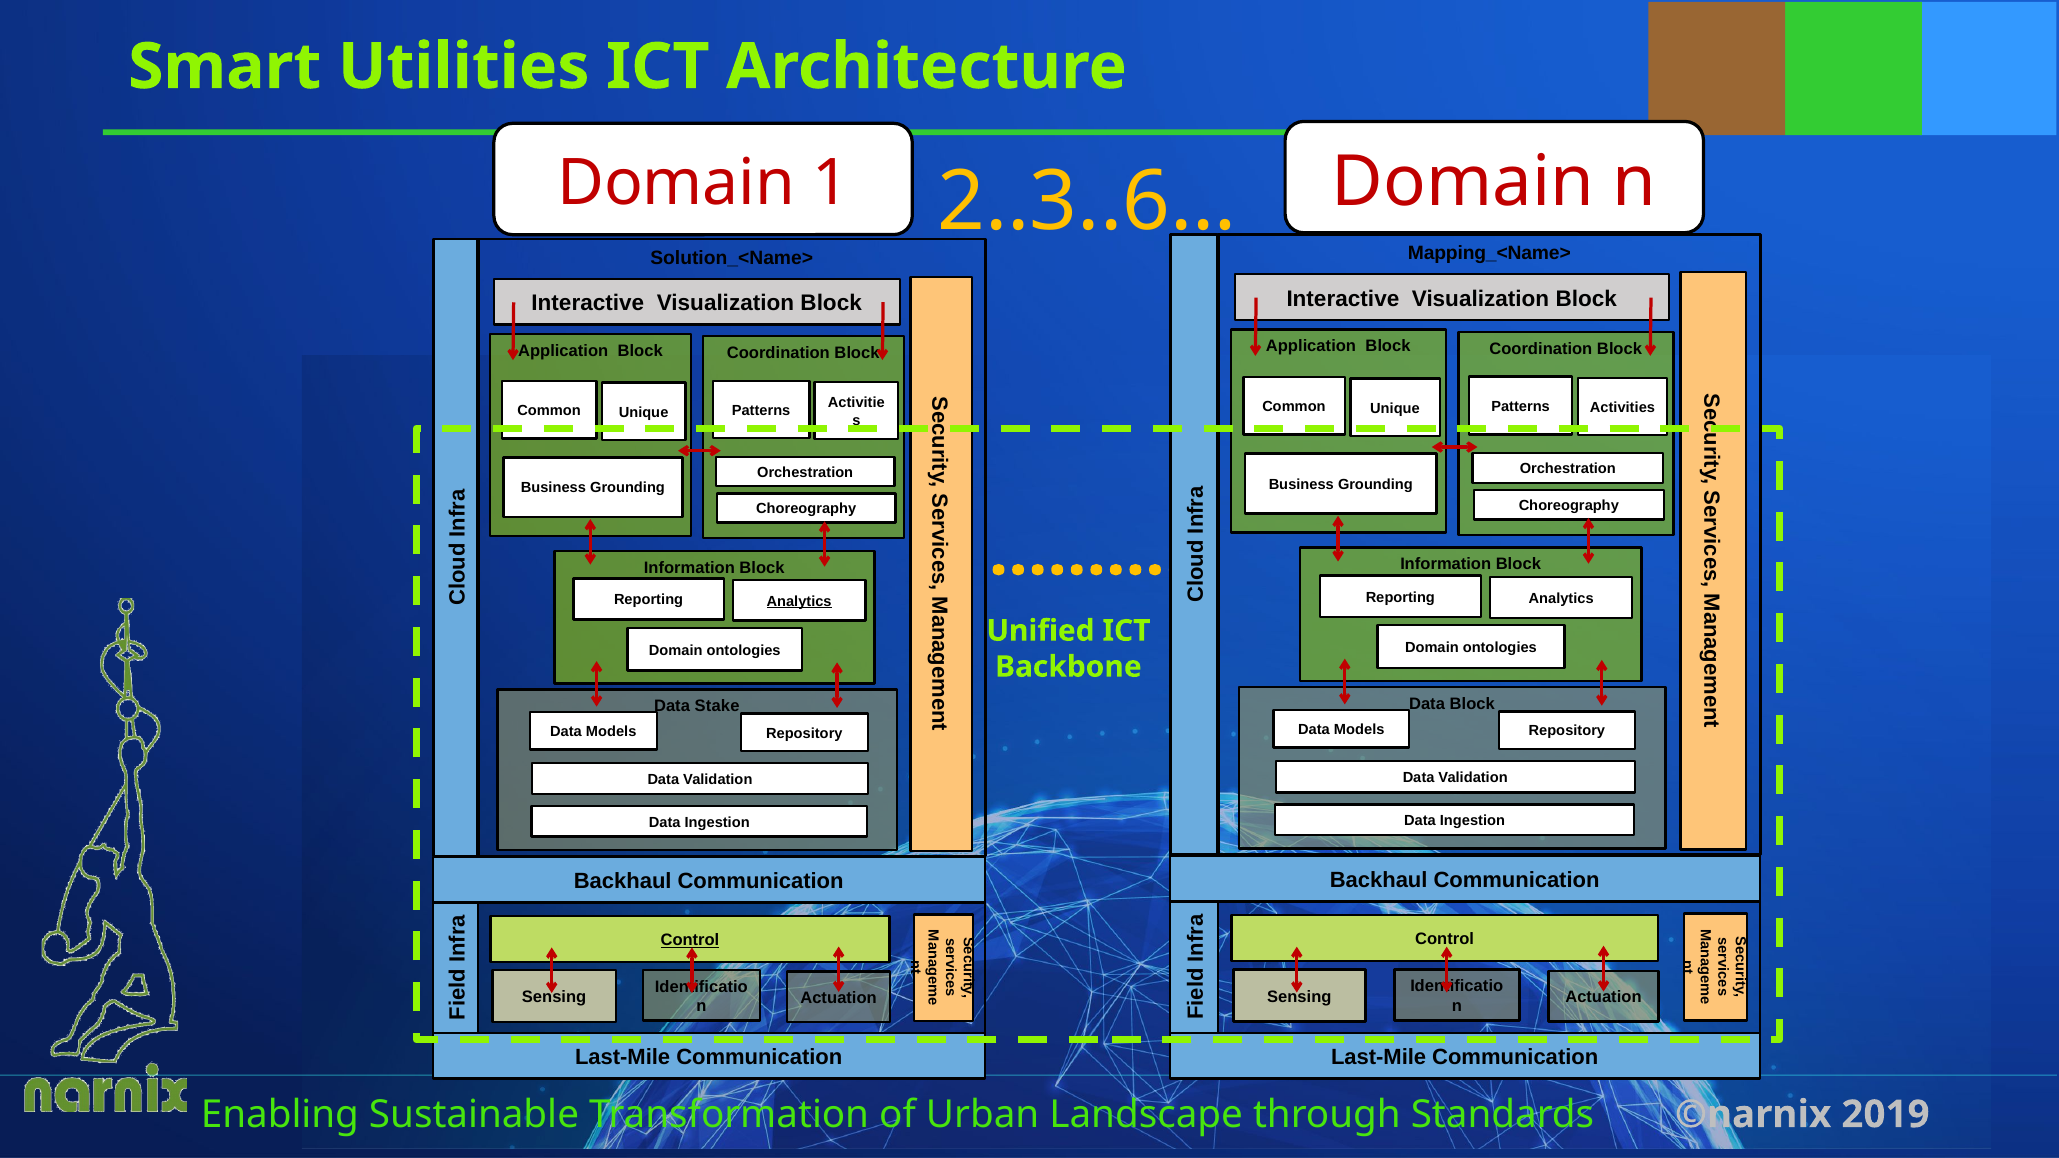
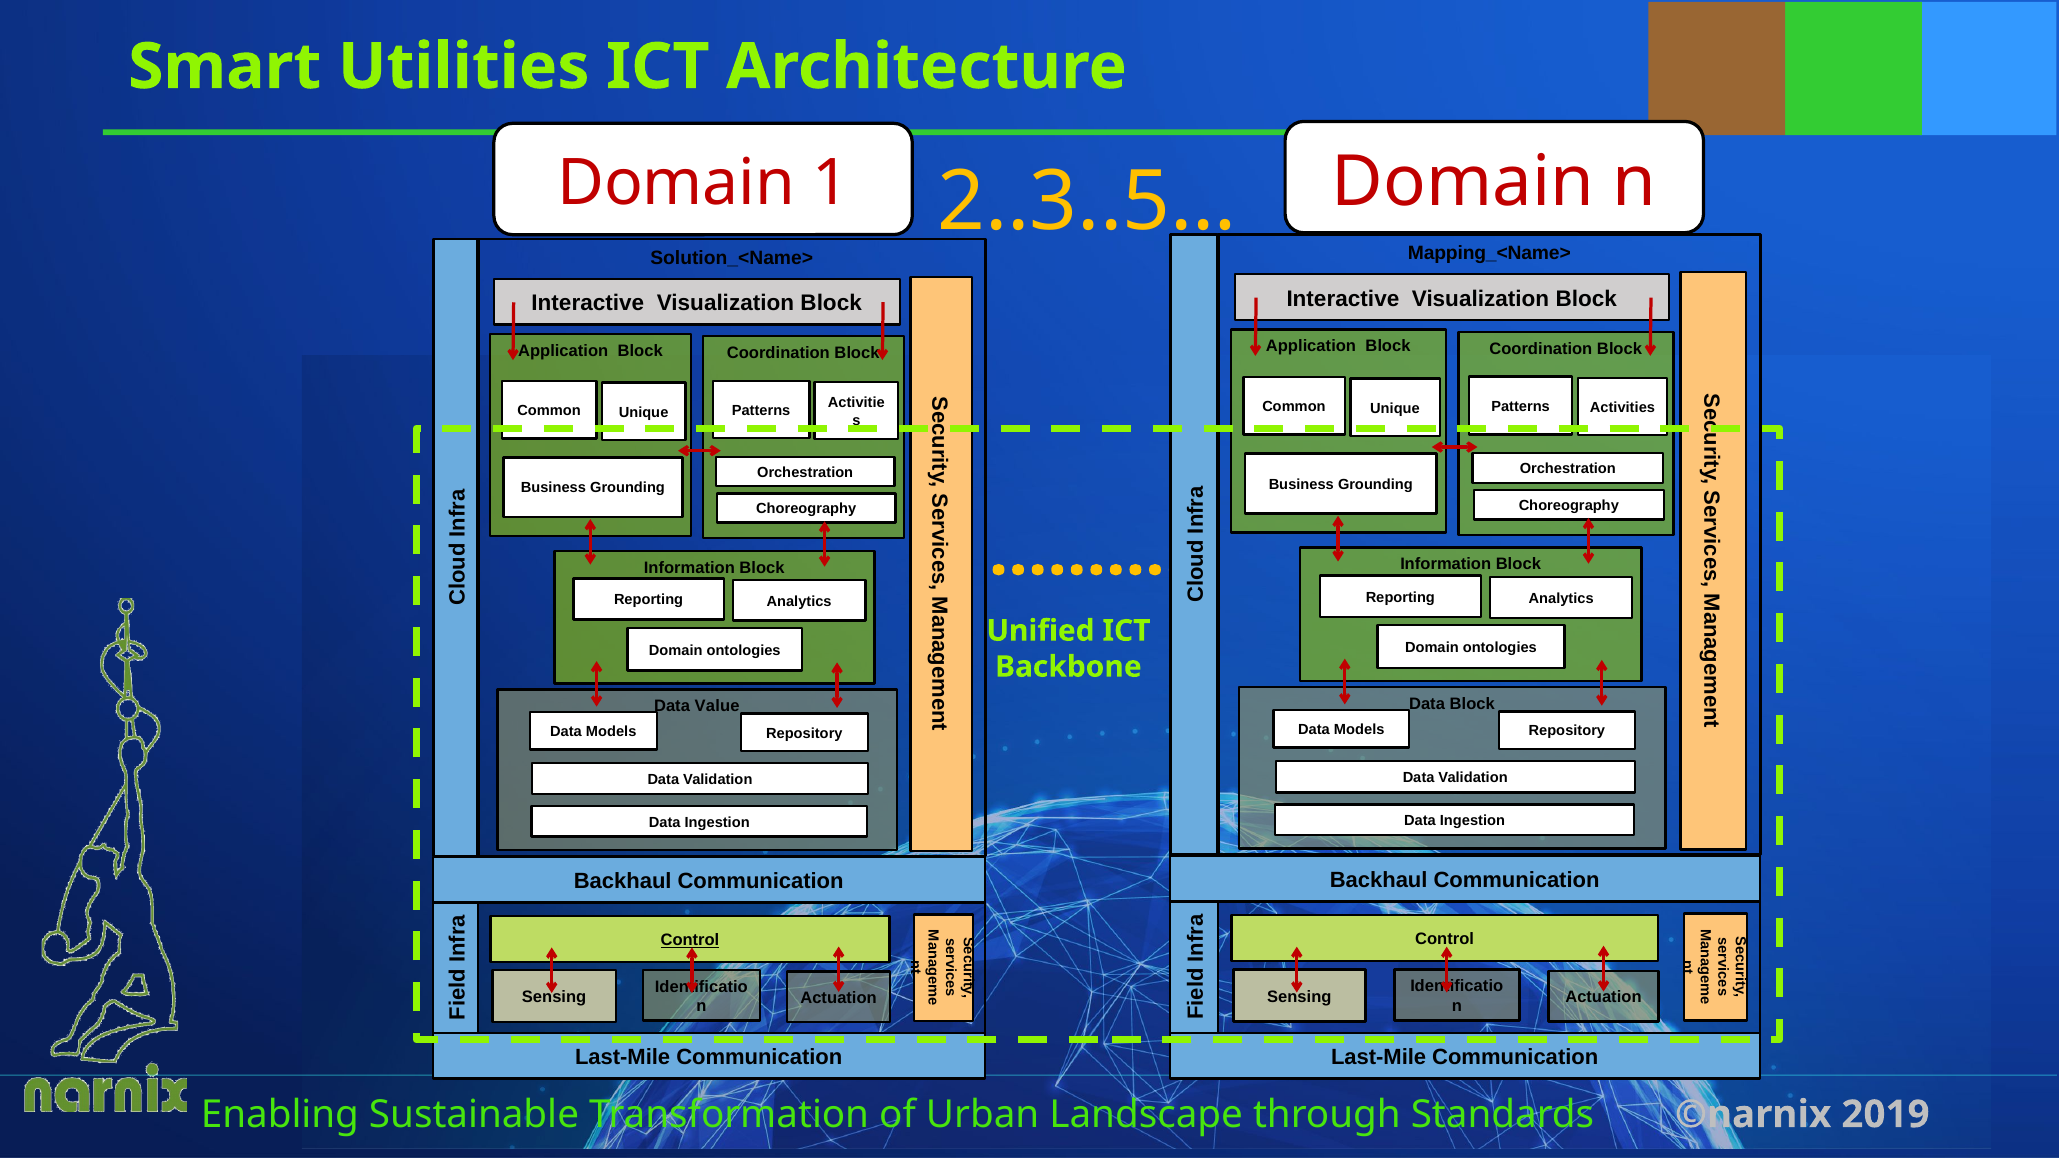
2..3..6…: 2..3..6… -> 2..3..5… (1087, 202)
Analytics underline: present -> none (799, 601)
Stake: Stake -> Value (717, 706)
